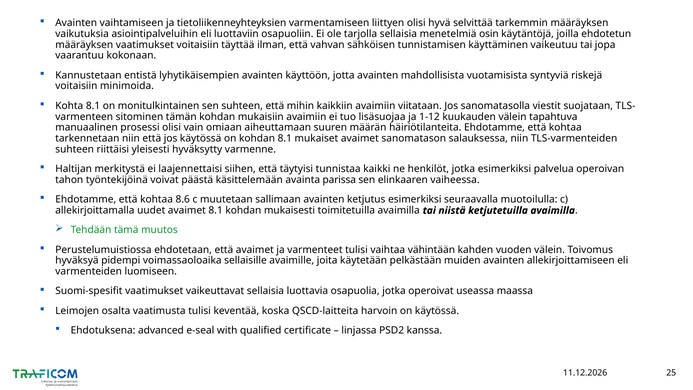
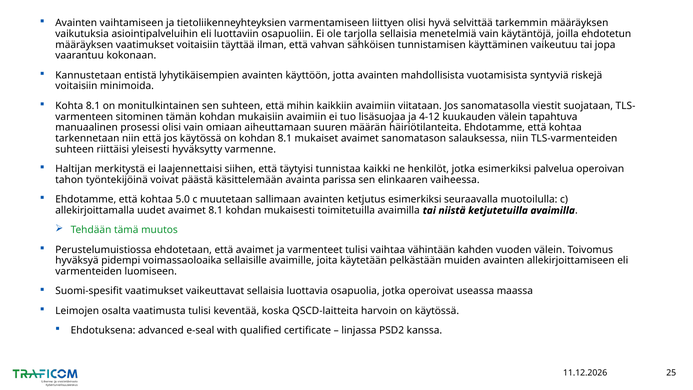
menetelmiä osin: osin -> vain (489, 34)
1-12: 1-12 -> 4-12 (429, 117)
8.6: 8.6 -> 5.0 (183, 199)
